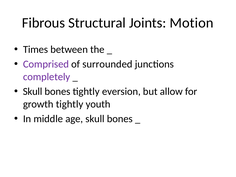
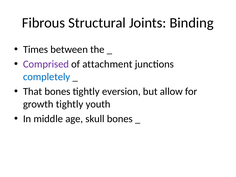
Motion: Motion -> Binding (192, 23)
surrounded: surrounded -> attachment (107, 64)
completely colour: purple -> blue (47, 77)
Skull: Skull -> That (33, 91)
